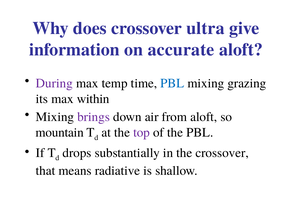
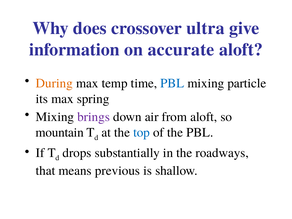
During colour: purple -> orange (54, 83)
grazing: grazing -> particle (247, 83)
within: within -> spring (93, 99)
top colour: purple -> blue (142, 132)
the crossover: crossover -> roadways (222, 153)
radiative: radiative -> previous (117, 171)
